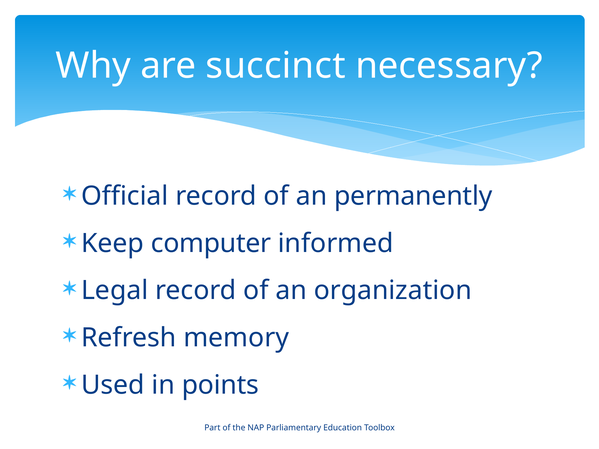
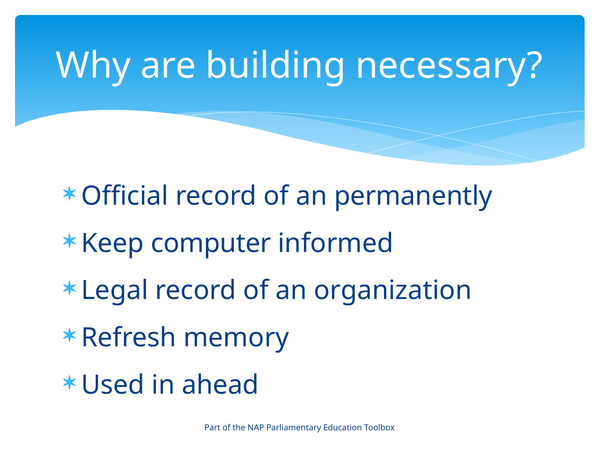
succinct: succinct -> building (276, 66)
points: points -> ahead (220, 385)
